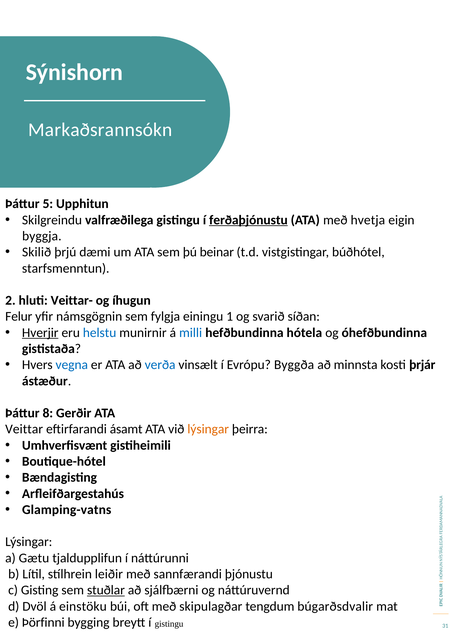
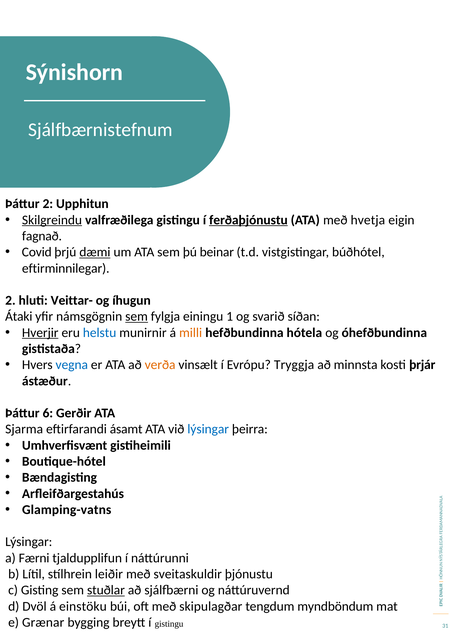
Markaðsrannsókn: Markaðsrannsókn -> Sjálfbærnistefnum (100, 130)
Þáttur 5: 5 -> 2 (48, 204)
Skilgreindu underline: none -> present (52, 220)
byggja: byggja -> fagnað (42, 236)
Skilið: Skilið -> Covid (37, 252)
dæmi underline: none -> present (95, 252)
starfsmenntun: starfsmenntun -> eftirminnilegar (66, 268)
Felur: Felur -> Átaki (19, 316)
sem underline: none -> present (137, 316)
milli colour: blue -> orange (191, 332)
verða colour: blue -> orange (160, 365)
Byggða: Byggða -> Tryggja (294, 365)
8: 8 -> 6 (48, 413)
Veittar: Veittar -> Sjarma (24, 429)
lýsingar colour: orange -> blue (208, 429)
Gætu: Gætu -> Færni (34, 558)
sannfærandi: sannfærandi -> sveitaskuldir (188, 574)
búgarðsdvalir: búgarðsdvalir -> myndböndum (335, 606)
Þörfinni: Þörfinni -> Grænar (43, 622)
